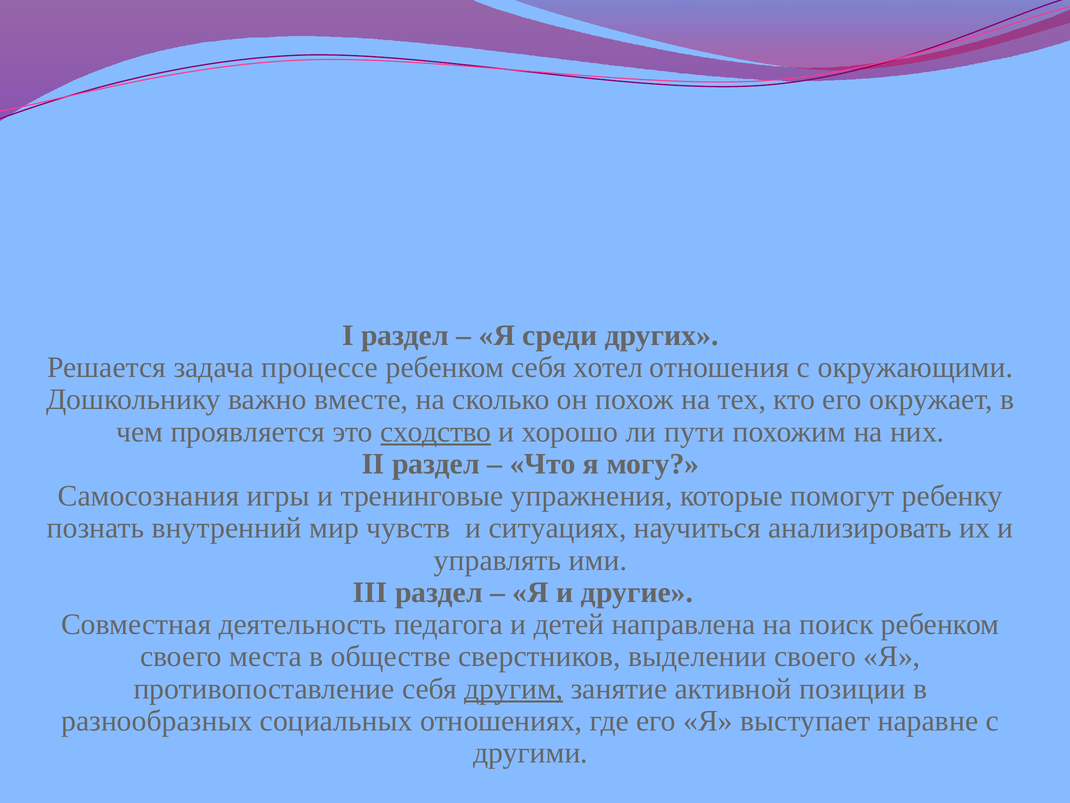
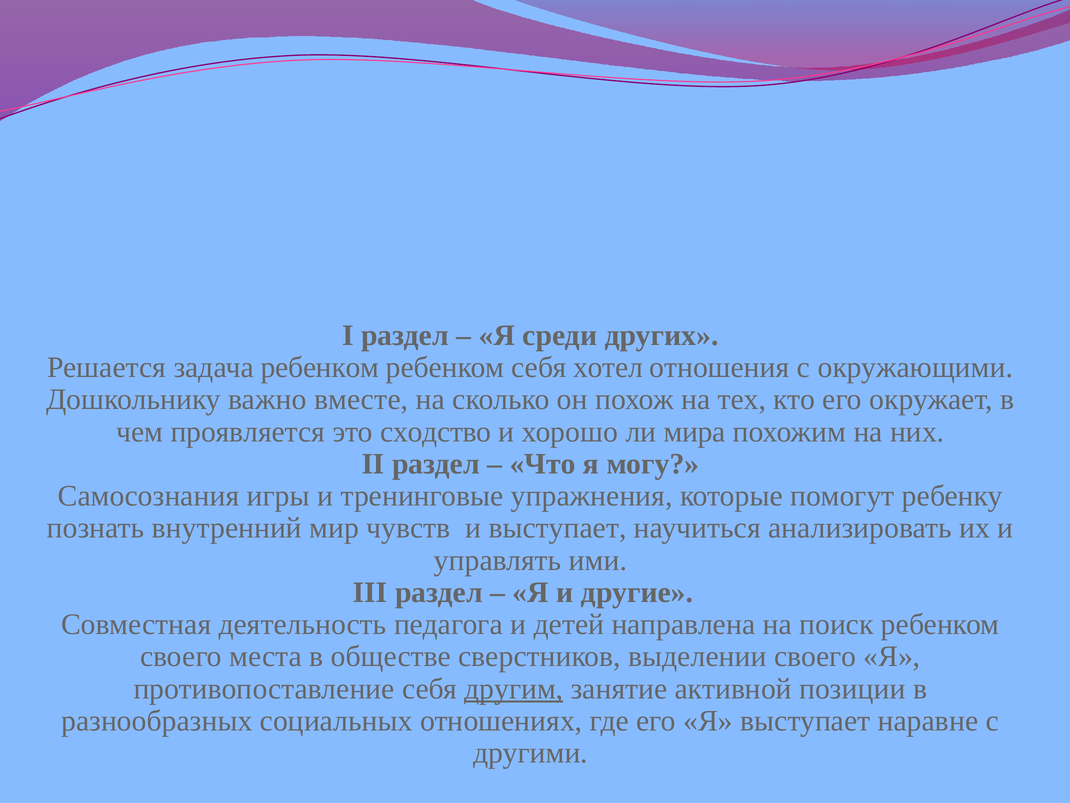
задача процессе: процессе -> ребенком (320, 367)
сходство underline: present -> none (436, 431)
пути: пути -> мира (695, 431)
и ситуациях: ситуациях -> выступает (558, 528)
